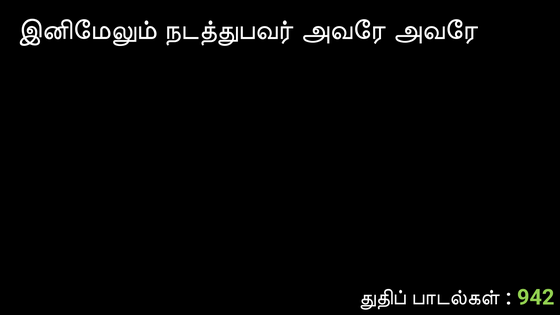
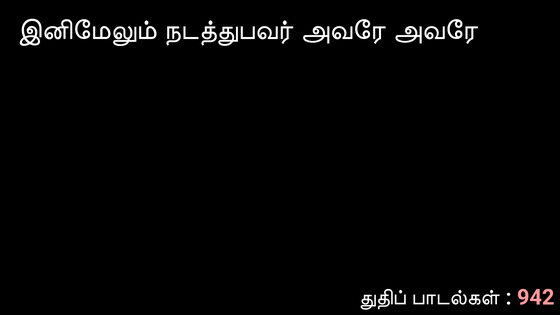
942 colour: light green -> pink (536, 297)
